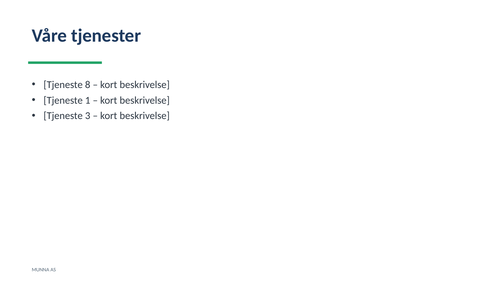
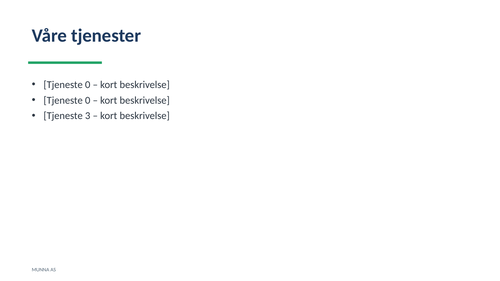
8: 8 -> 0 (88, 85)
1: 1 -> 0 (88, 100)
